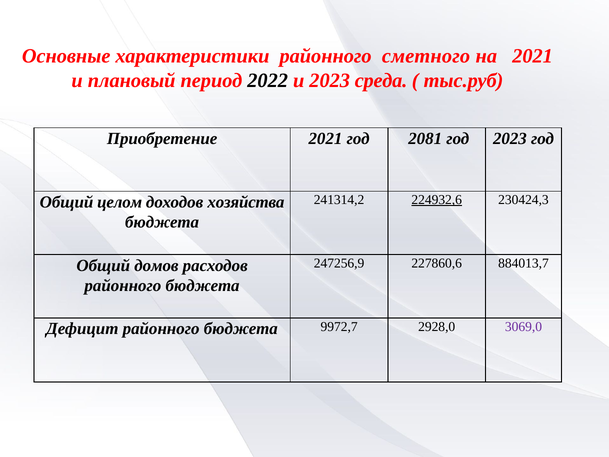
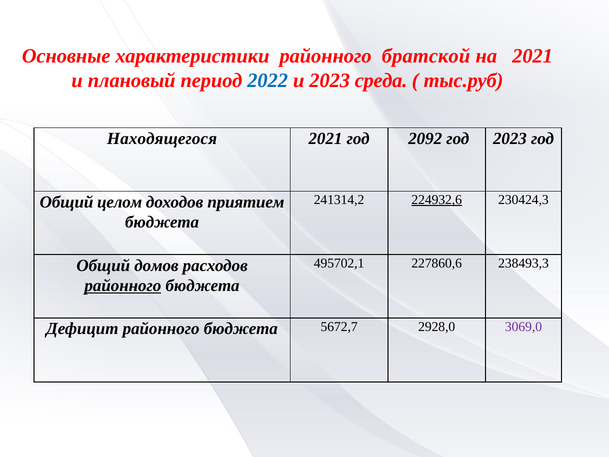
сметного: сметного -> братской (426, 56)
2022 colour: black -> blue (268, 81)
Приобретение: Приобретение -> Находящегося (162, 138)
2081: 2081 -> 2092 (425, 138)
хозяйства: хозяйства -> приятием (246, 202)
247256,9: 247256,9 -> 495702,1 (339, 263)
884013,7: 884013,7 -> 238493,3 (524, 263)
районного underline: none -> present (123, 285)
9972,7: 9972,7 -> 5672,7 (339, 327)
